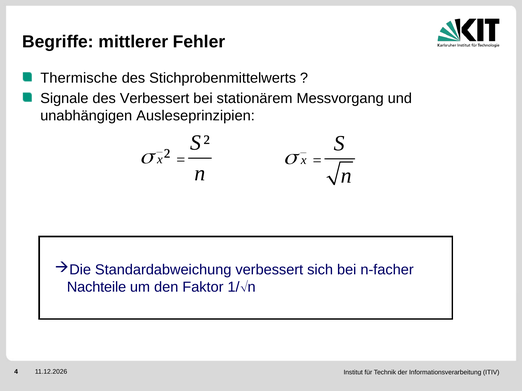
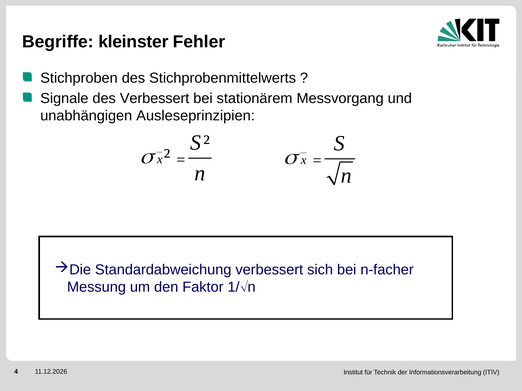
mittlerer: mittlerer -> kleinster (133, 42)
Thermische: Thermische -> Stichproben (79, 78)
Nachteile: Nachteile -> Messung (96, 287)
